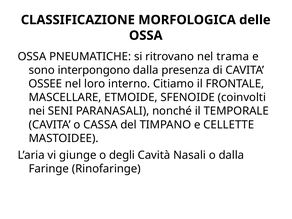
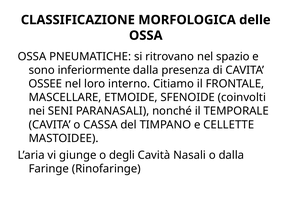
trama: trama -> spazio (233, 57)
interpongono: interpongono -> inferiormente (94, 70)
